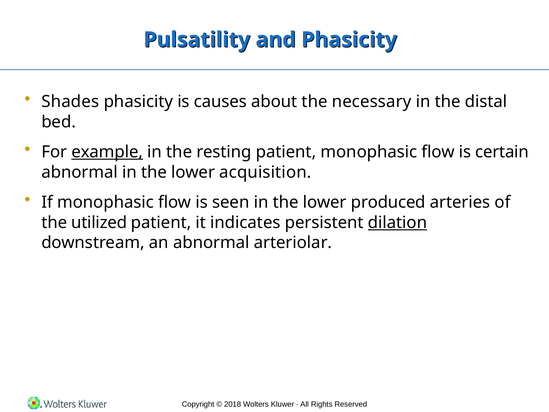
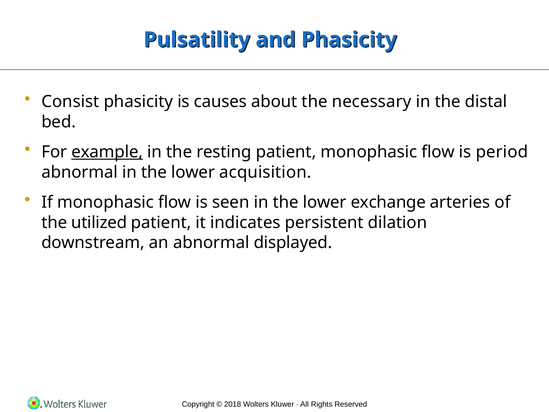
Shades: Shades -> Consist (70, 102)
certain: certain -> period (502, 152)
produced: produced -> exchange (388, 202)
dilation underline: present -> none (398, 222)
arteriolar: arteriolar -> displayed (293, 242)
